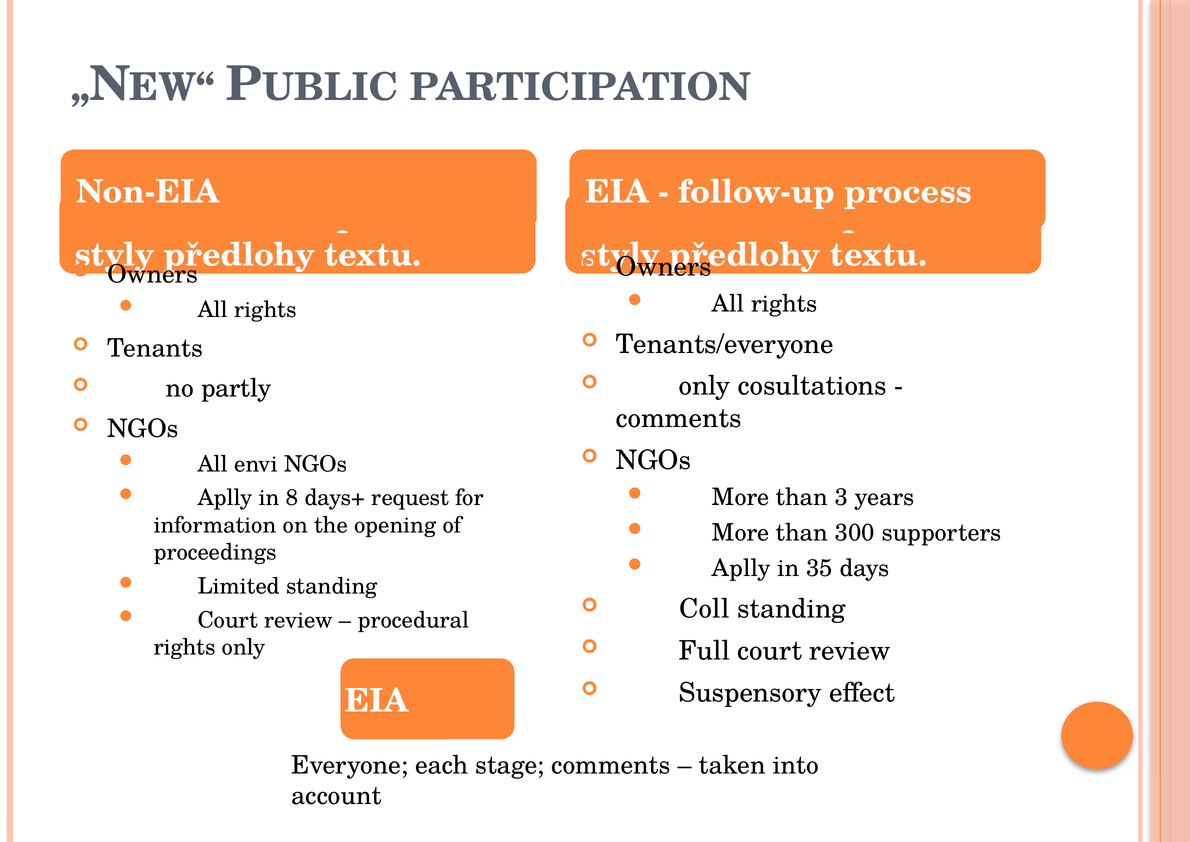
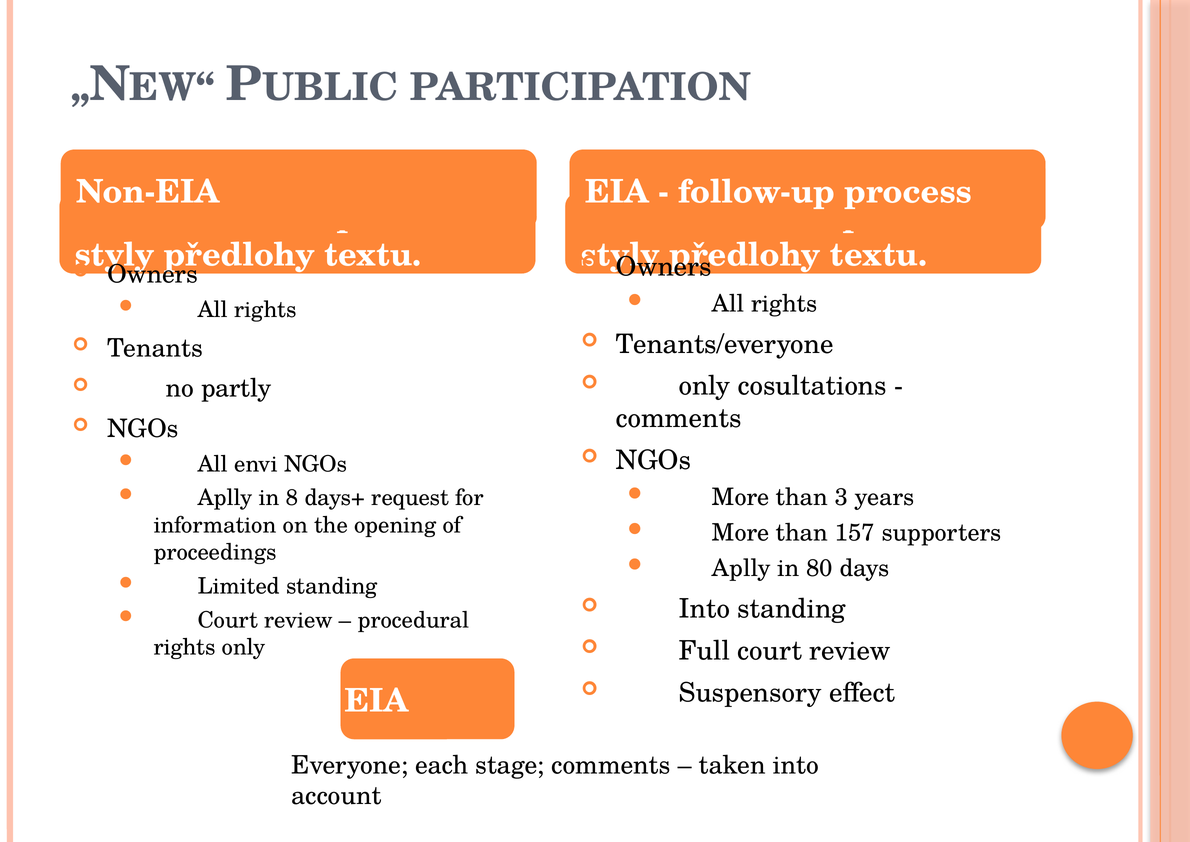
300: 300 -> 157 (855, 533)
35: 35 -> 80 (819, 568)
Coll: Coll -> Into (704, 609)
